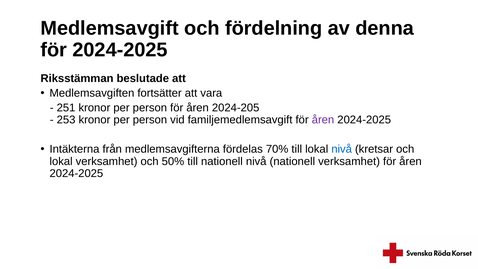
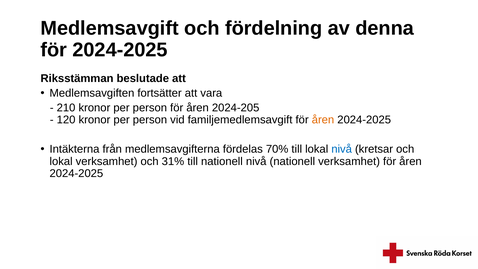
251: 251 -> 210 (66, 108)
253: 253 -> 120 (66, 120)
åren colour: purple -> orange (323, 120)
50%: 50% -> 31% (173, 161)
